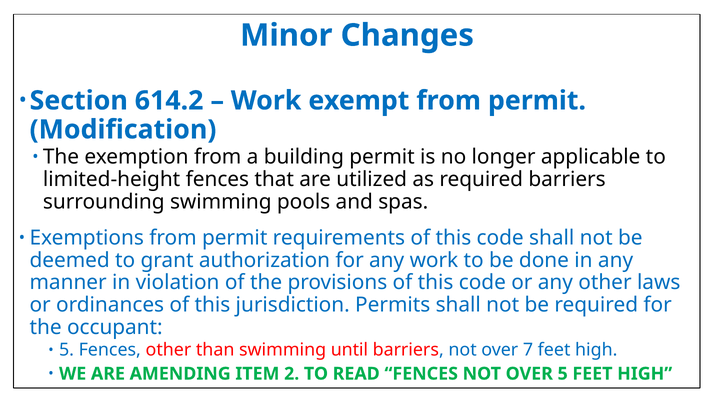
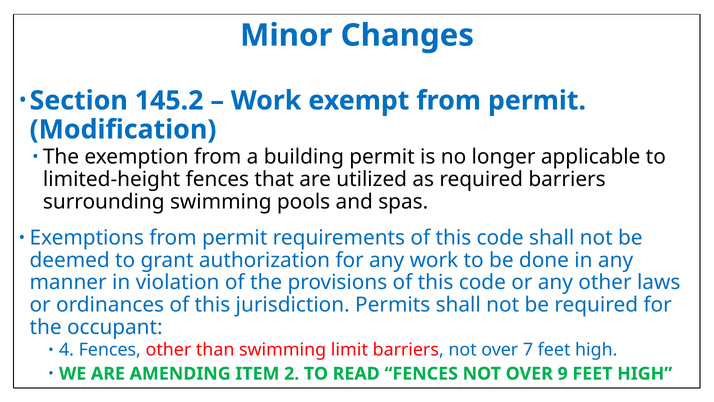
614.2: 614.2 -> 145.2 (169, 101)
5: 5 -> 4 (67, 350)
until: until -> limit (349, 350)
OVER 5: 5 -> 9 (563, 373)
